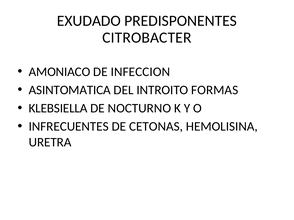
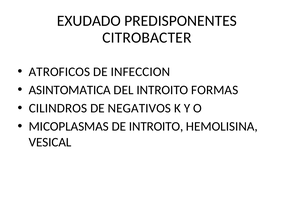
AMONIACO: AMONIACO -> ATROFICOS (59, 72)
KLEBSIELLA: KLEBSIELLA -> CILINDROS (58, 108)
NOCTURNO: NOCTURNO -> NEGATIVOS (139, 108)
INFRECUENTES: INFRECUENTES -> MICOPLASMAS (69, 127)
DE CETONAS: CETONAS -> INTROITO (156, 127)
URETRA: URETRA -> VESICAL (50, 142)
